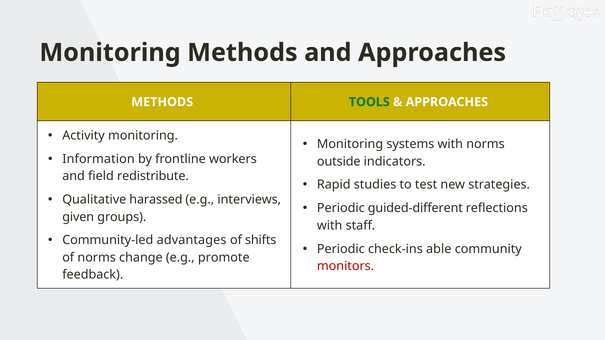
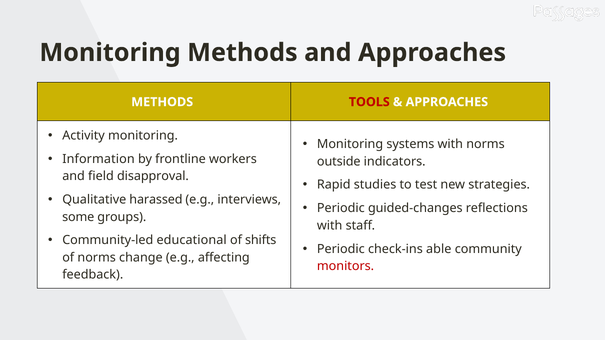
TOOLS colour: green -> red (369, 102)
redistribute: redistribute -> disapproval (153, 176)
guided-different: guided-different -> guided-changes (415, 208)
given: given -> some (78, 217)
advantages: advantages -> educational (192, 241)
promote: promote -> affecting (224, 258)
